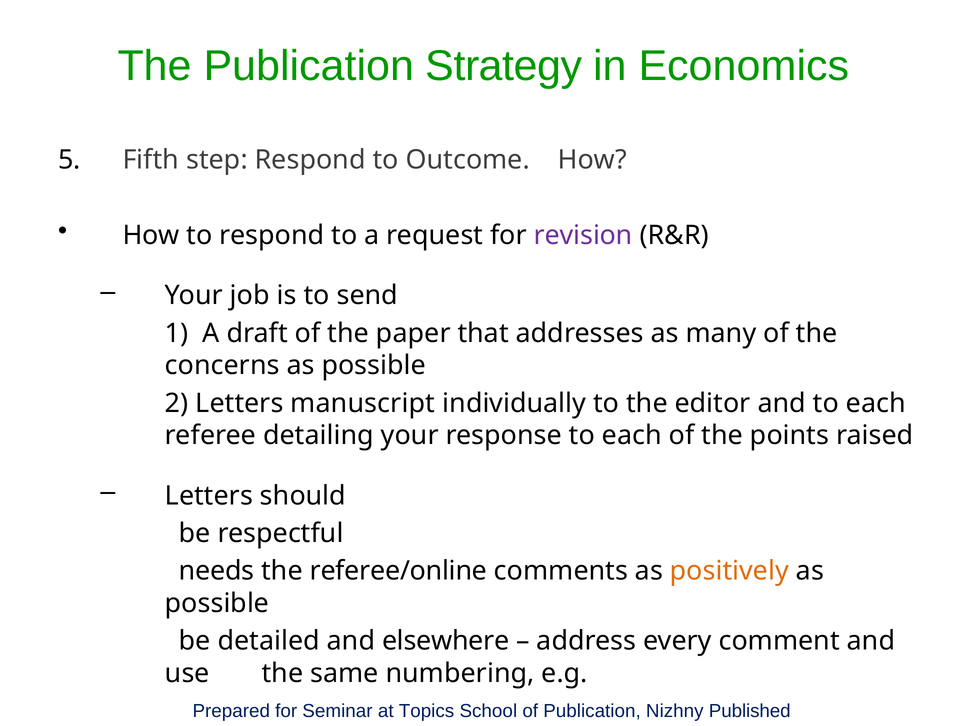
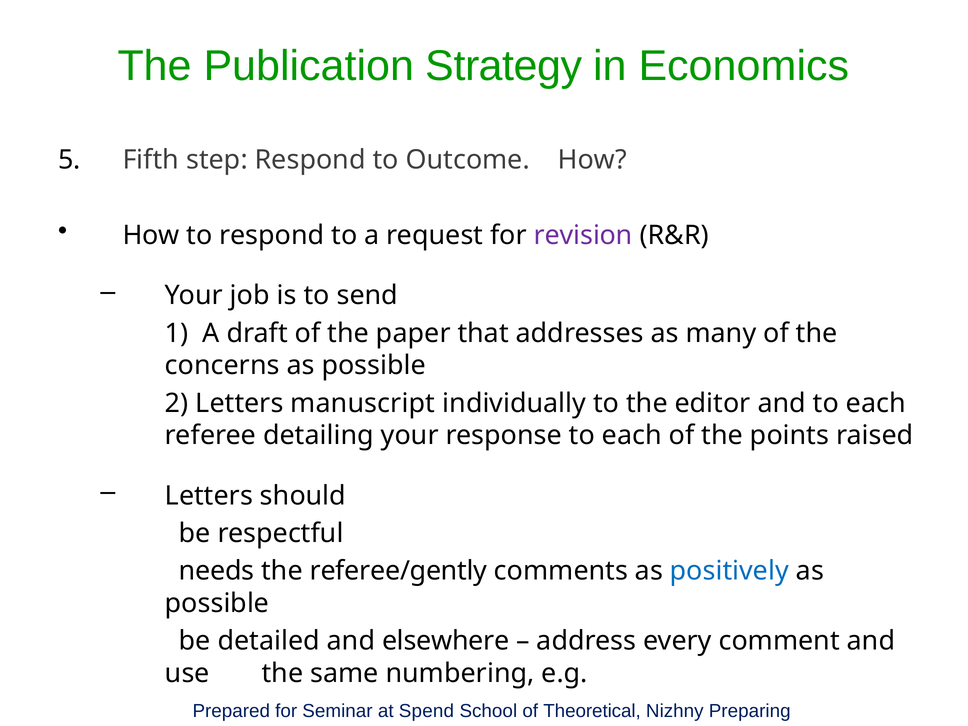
referee/online: referee/online -> referee/gently (398, 571)
positively colour: orange -> blue (729, 571)
Topics: Topics -> Spend (426, 711)
of Publication: Publication -> Theoretical (592, 711)
Published: Published -> Preparing (750, 711)
